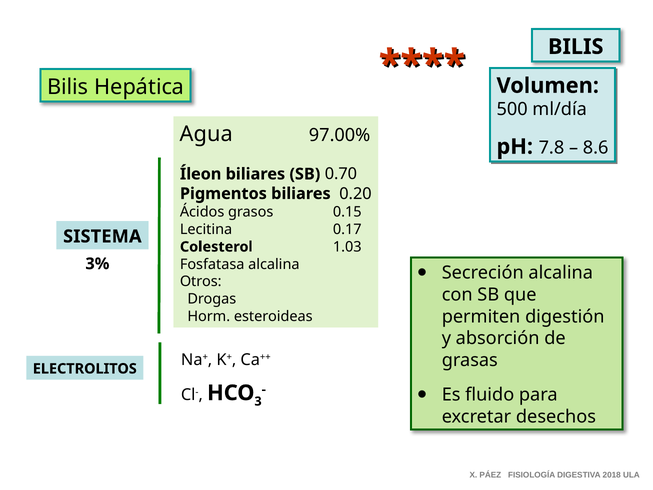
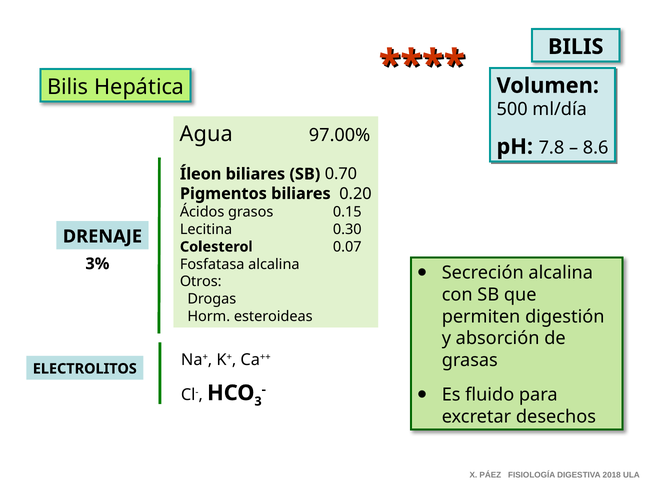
0.17: 0.17 -> 0.30 (347, 229)
SISTEMA: SISTEMA -> DRENAJE (102, 236)
1.03: 1.03 -> 0.07 (347, 247)
